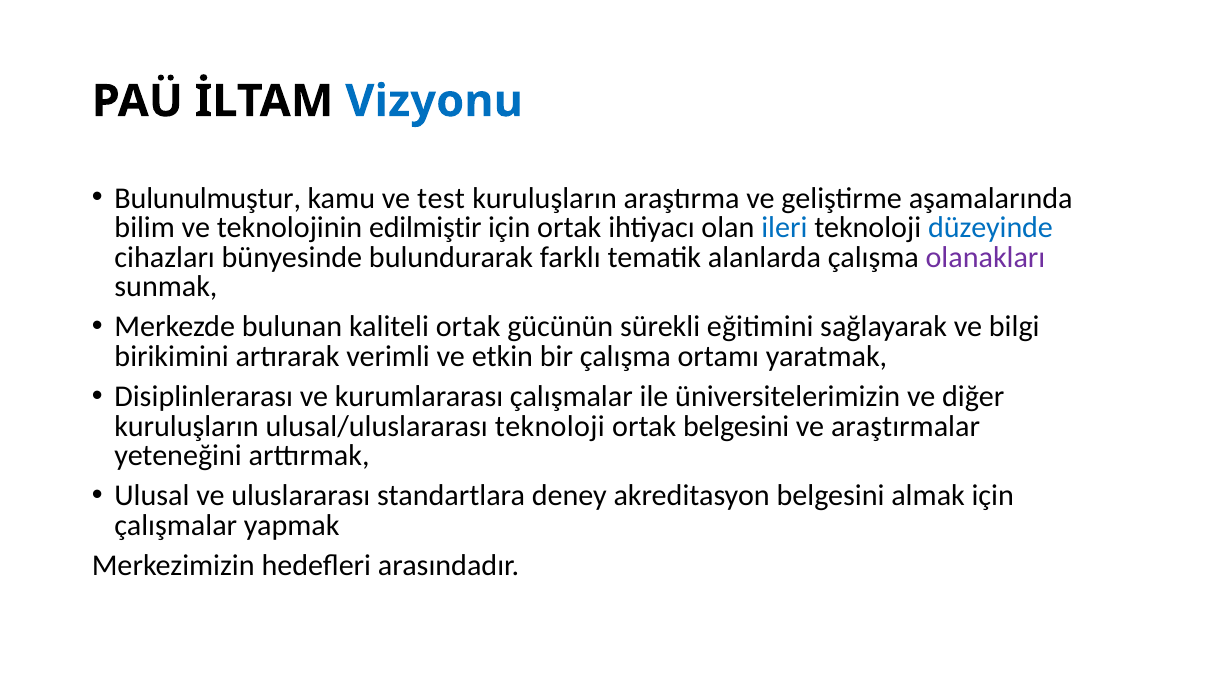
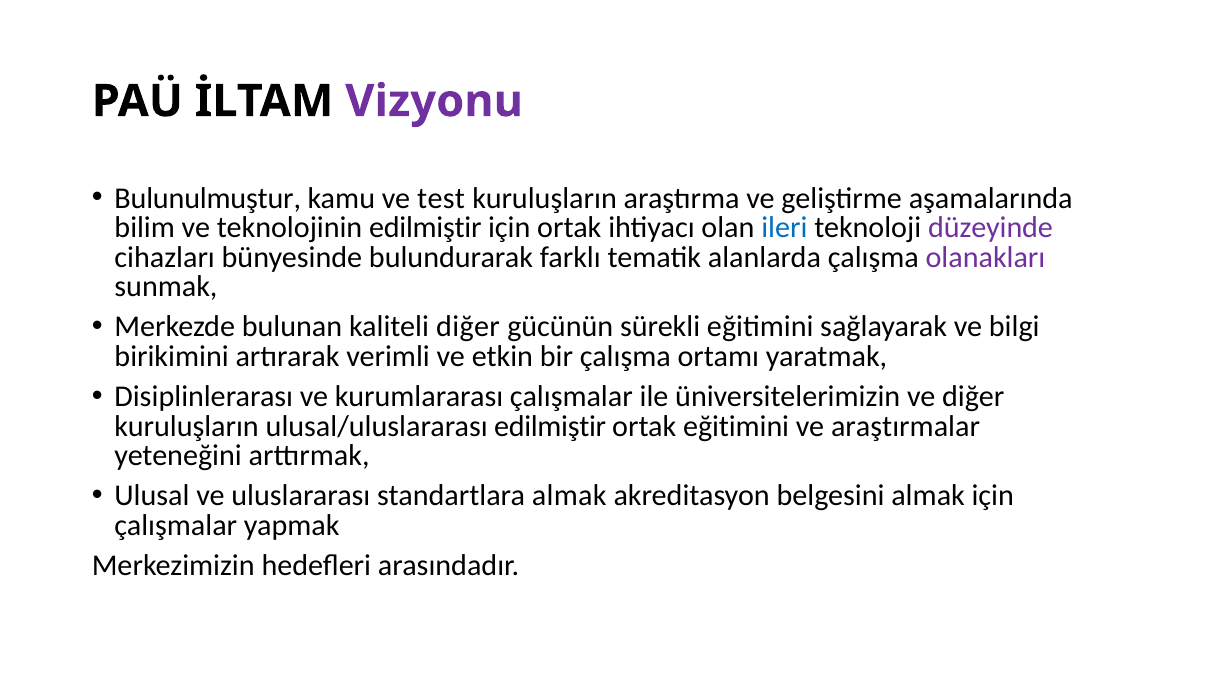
Vizyonu colour: blue -> purple (434, 101)
düzeyinde colour: blue -> purple (991, 228)
kaliteli ortak: ortak -> diğer (468, 327)
ulusal/uluslararası teknoloji: teknoloji -> edilmiştir (550, 426)
ortak belgesini: belgesini -> eğitimini (736, 426)
standartlara deney: deney -> almak (569, 496)
